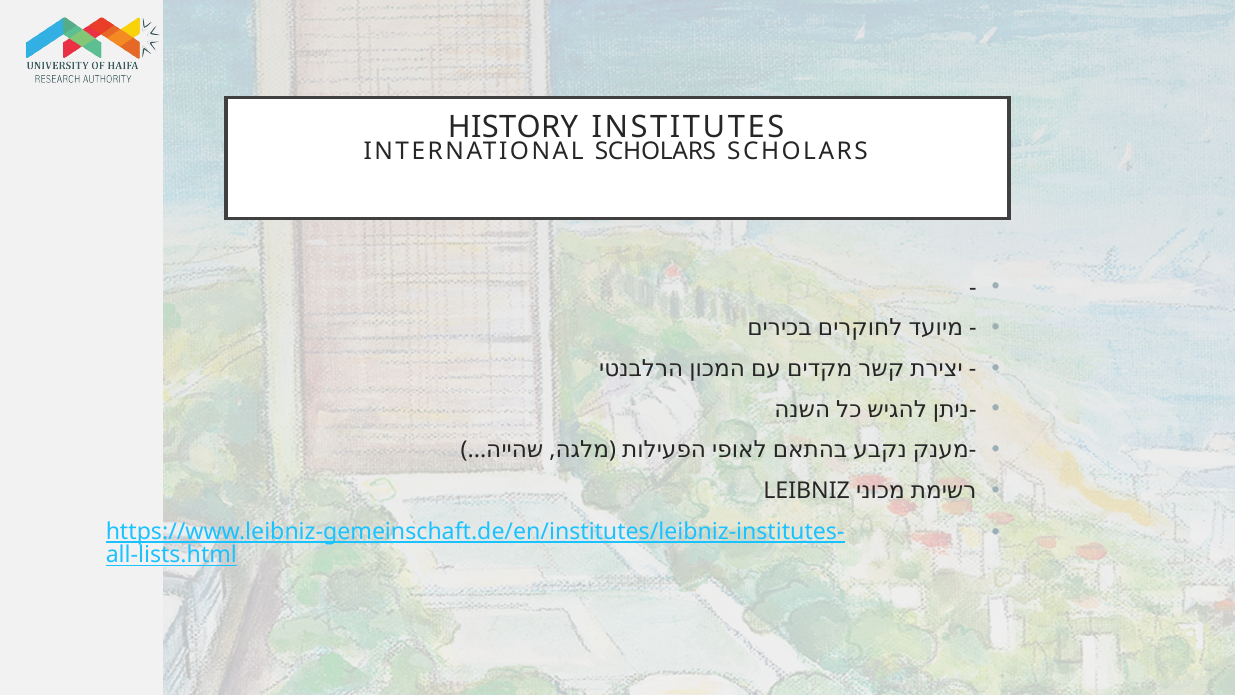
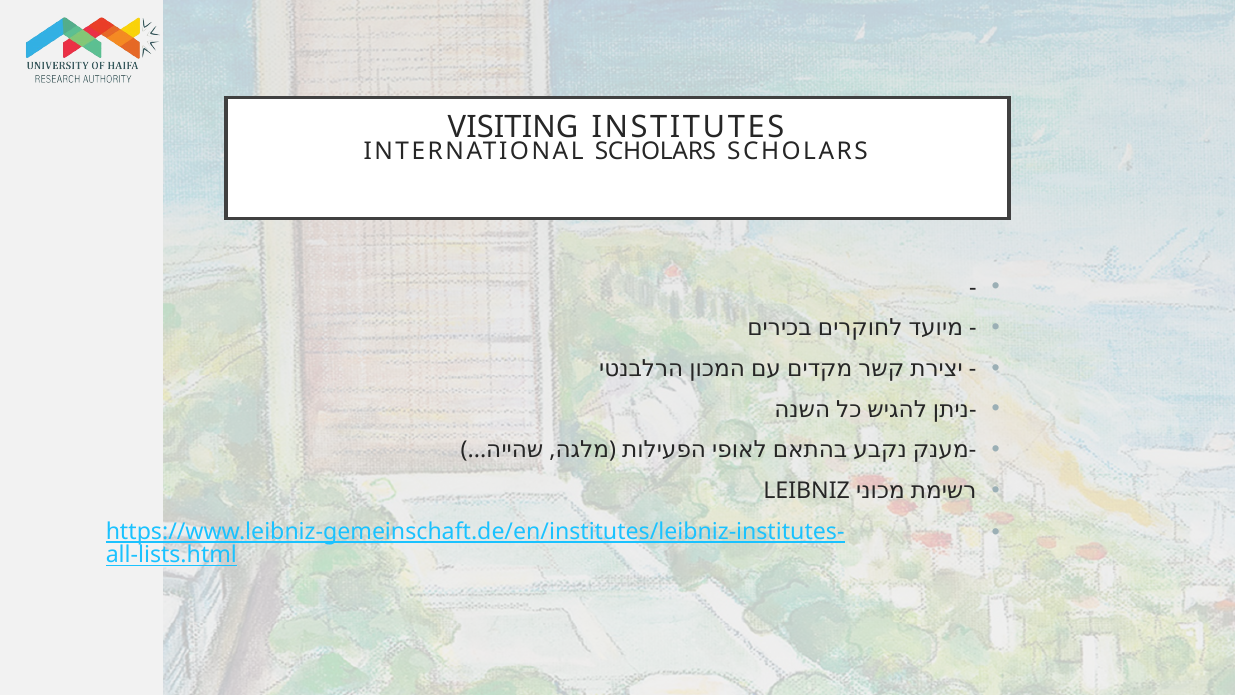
HISTORY: HISTORY -> VISITING (513, 127)
